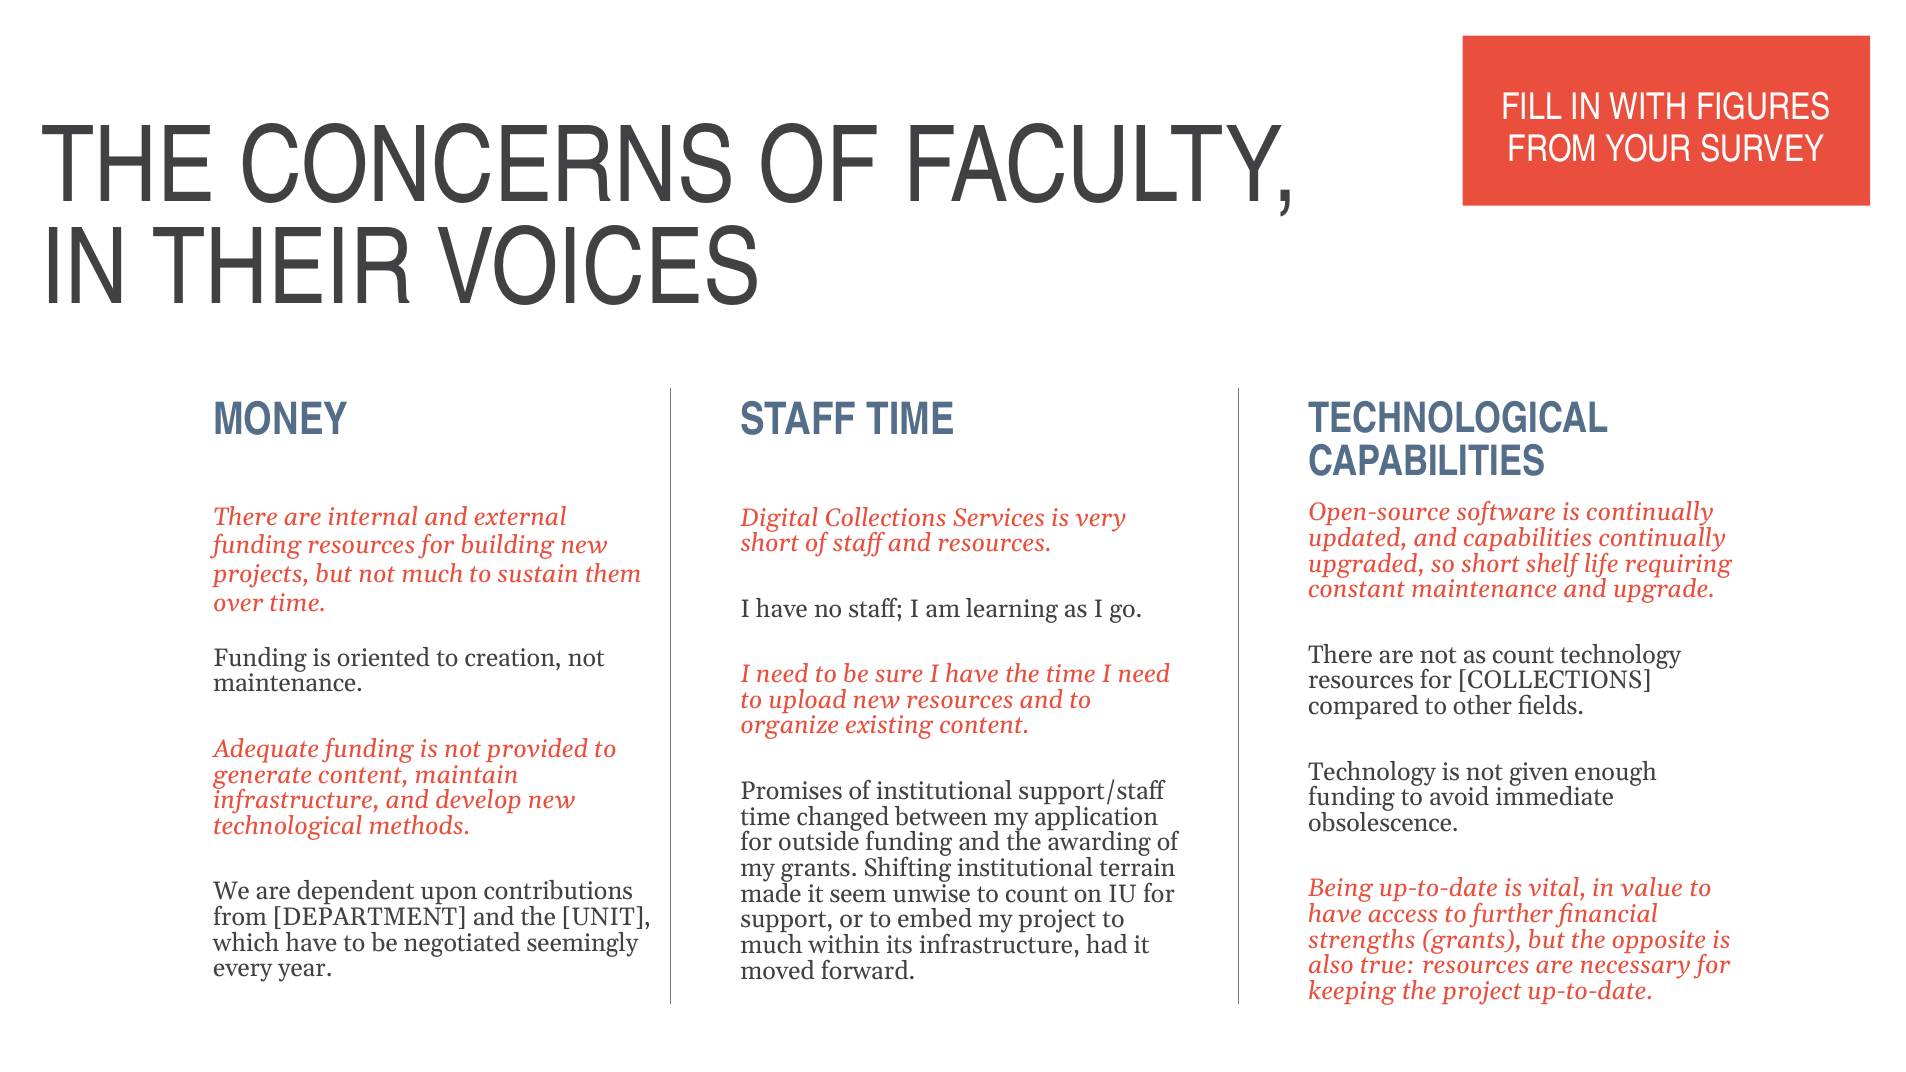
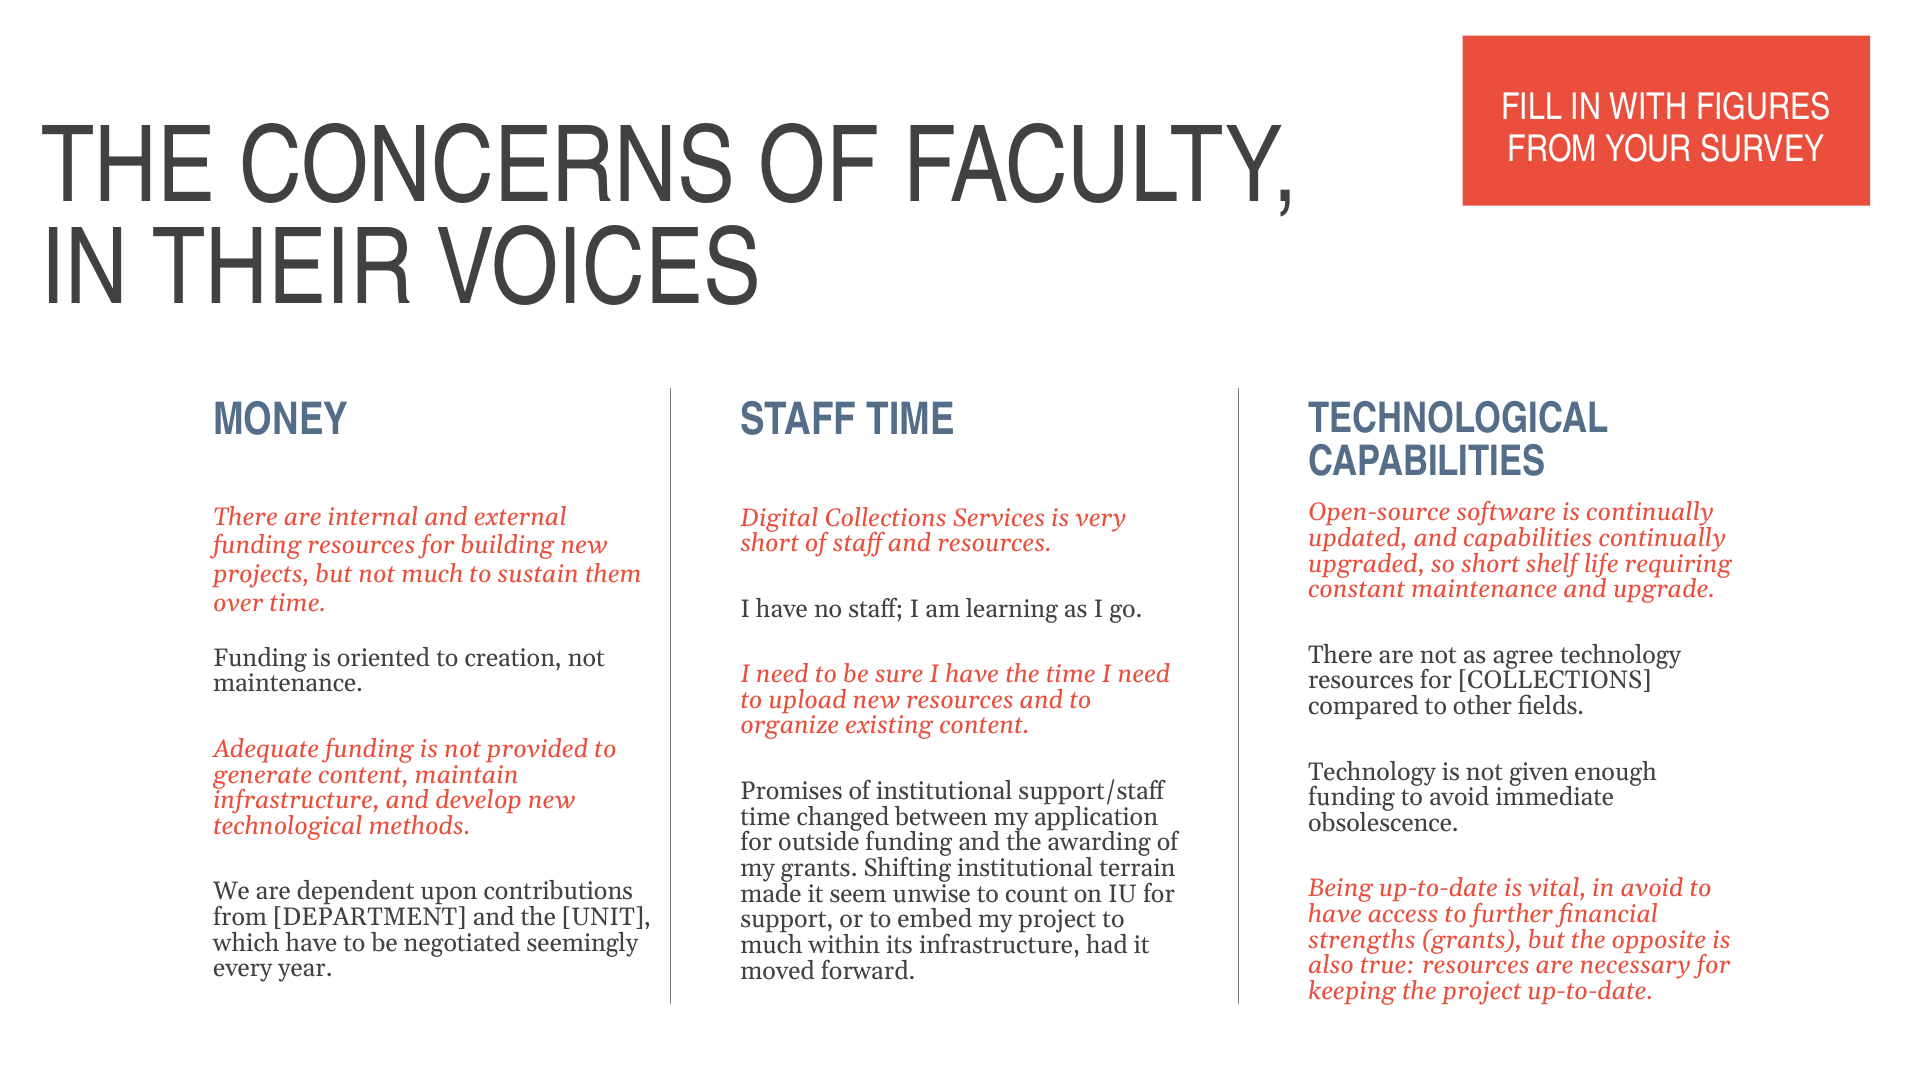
as count: count -> agree (1523, 655)
in value: value -> avoid (1652, 889)
